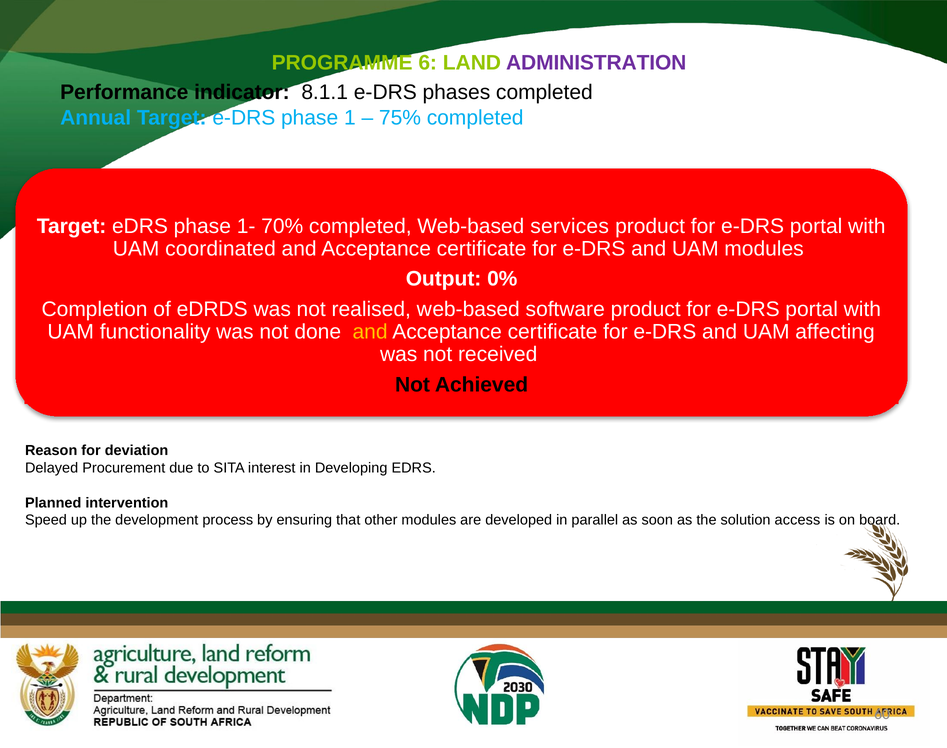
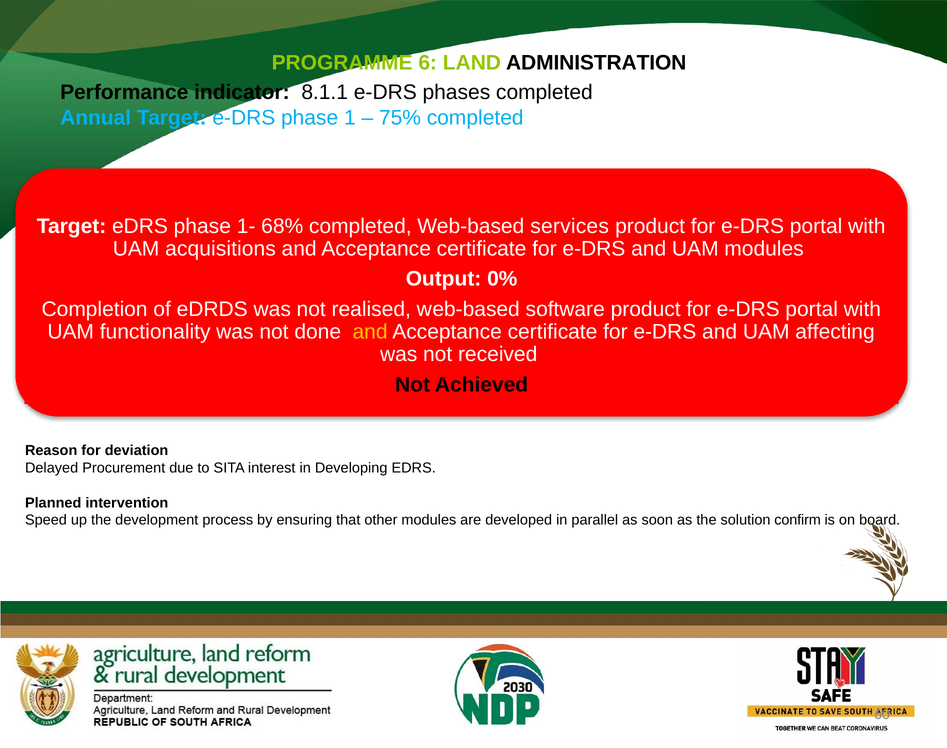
ADMINISTRATION colour: purple -> black (596, 63)
70%: 70% -> 68% (282, 226)
coordinated: coordinated -> acquisitions (220, 249)
access: access -> confirm (798, 520)
